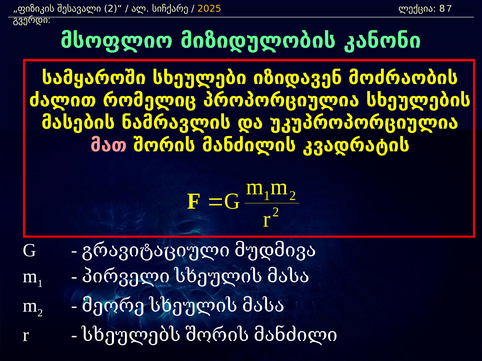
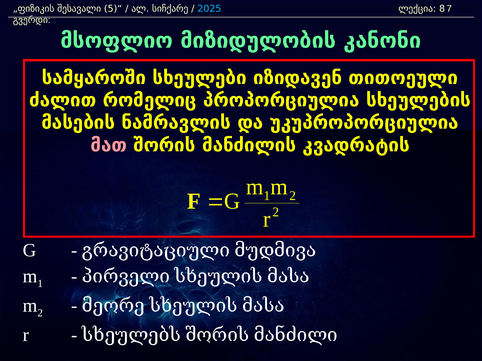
2)“: 2)“ -> 5)“ (113, 9)
2025 colour: yellow -> light blue (209, 9)
მოძრაობის: მოძრაობის -> თითოეული (403, 78)
